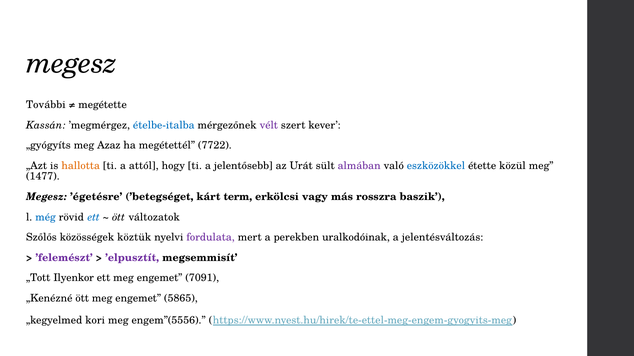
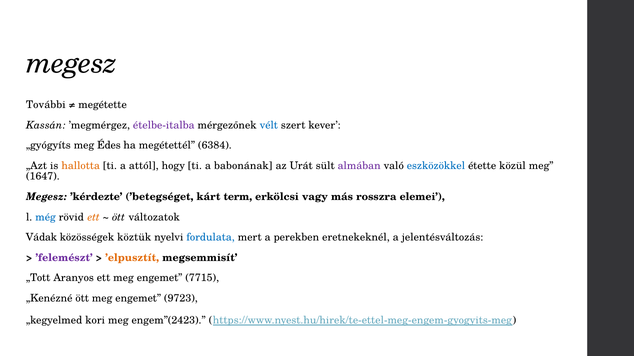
ételbe-italba colour: blue -> purple (164, 125)
vélt colour: purple -> blue (269, 125)
Azaz: Azaz -> Édes (109, 146)
7722: 7722 -> 6384 (215, 146)
jelentősebb: jelentősebb -> babonának (243, 166)
1477: 1477 -> 1647 (43, 177)
’égetésre: ’égetésre -> ’kérdezte (96, 197)
baszik: baszik -> elemei (422, 197)
ett colour: blue -> orange (94, 217)
Szőlős: Szőlős -> Vádak (41, 238)
fordulata colour: purple -> blue (211, 238)
uralkodóinak: uralkodóinak -> eretnekeknél (356, 238)
’elpusztít colour: purple -> orange (132, 258)
Ilyenkor: Ilyenkor -> Aranyos (74, 278)
7091: 7091 -> 7715 (202, 278)
5865: 5865 -> 9723 (181, 299)
engem”(5556: engem”(5556 -> engem”(2423 (169, 321)
